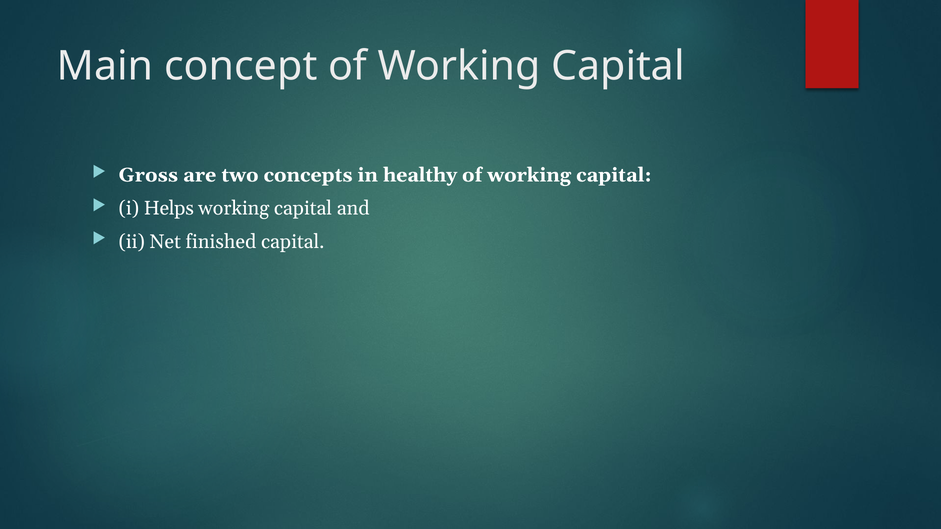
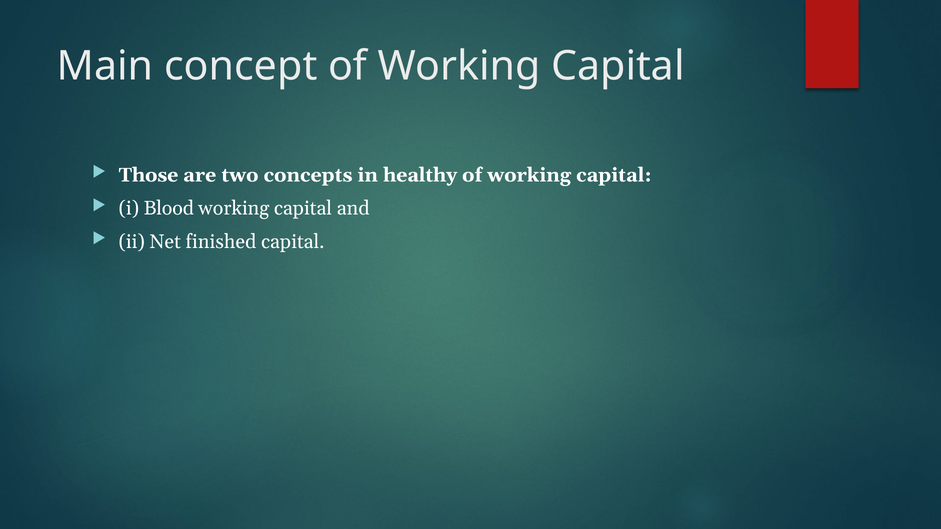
Gross: Gross -> Those (149, 175)
Helps: Helps -> Blood (169, 208)
